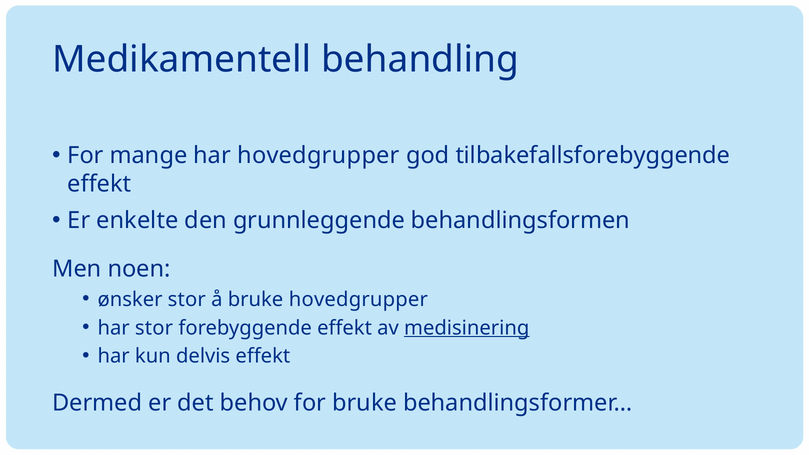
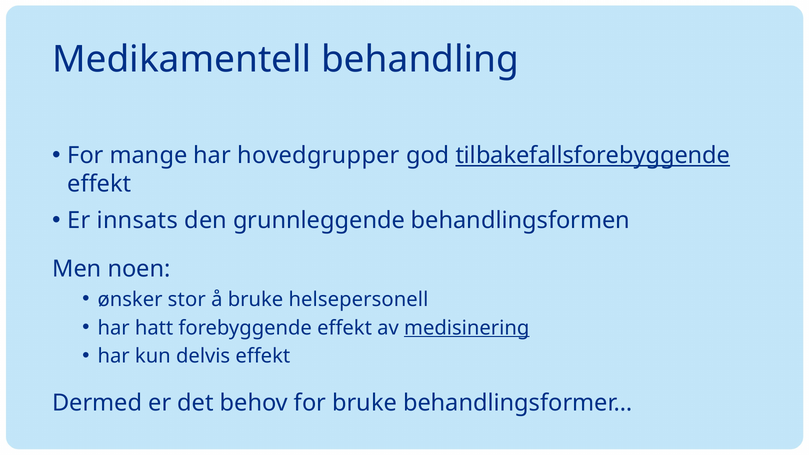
tilbakefallsforebyggende underline: none -> present (593, 156)
enkelte: enkelte -> innsats (137, 221)
bruke hovedgrupper: hovedgrupper -> helsepersonell (358, 299)
har stor: stor -> hatt (154, 328)
